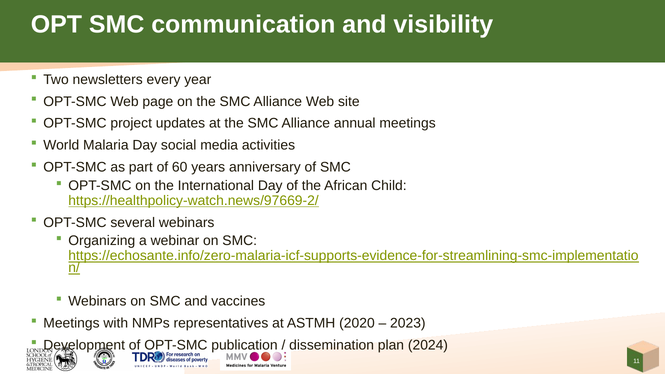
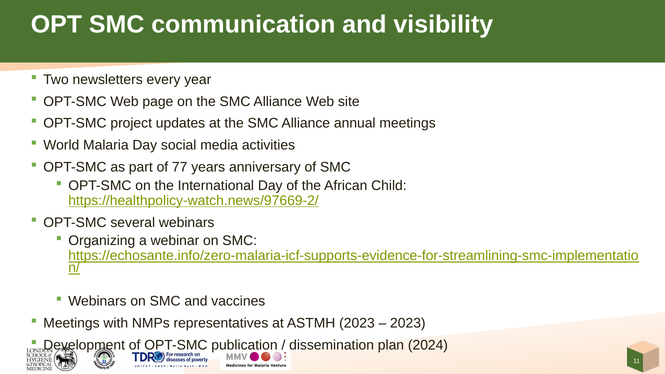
60: 60 -> 77 (180, 167)
ASTMH 2020: 2020 -> 2023 (357, 323)
